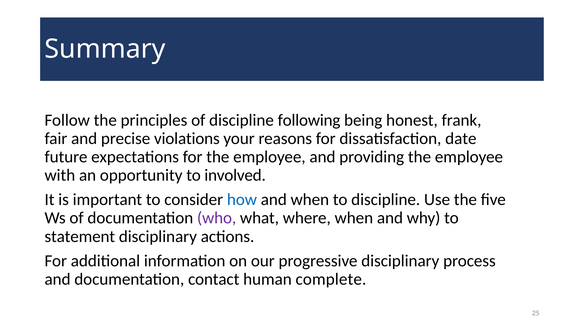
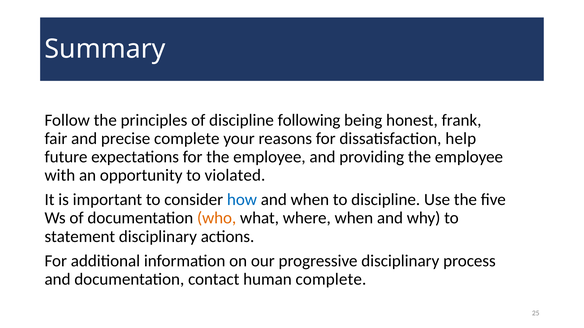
precise violations: violations -> complete (187, 139)
date: date -> help (461, 139)
involved: involved -> violated (235, 175)
who colour: purple -> orange (217, 218)
